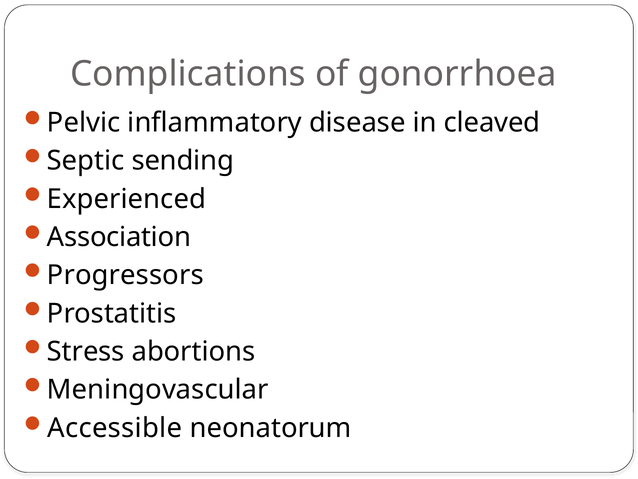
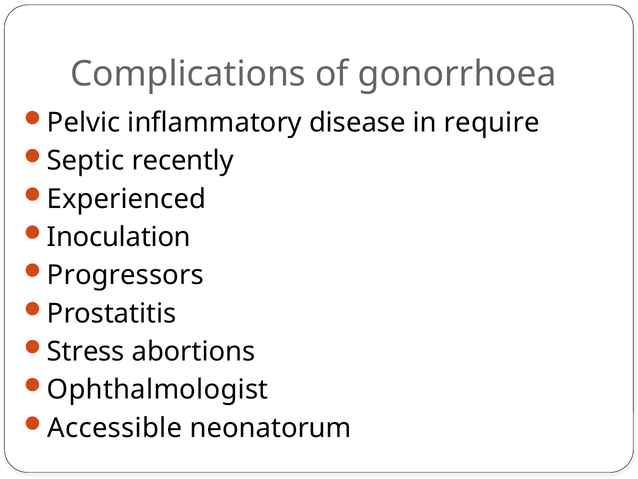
cleaved: cleaved -> require (492, 123)
sending: sending -> recently (183, 161)
Association: Association -> Inoculation (119, 237)
Meningovascular: Meningovascular -> Ophthalmologist (158, 389)
